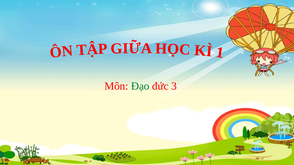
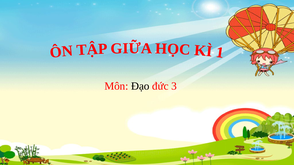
Đạo colour: green -> black (140, 86)
